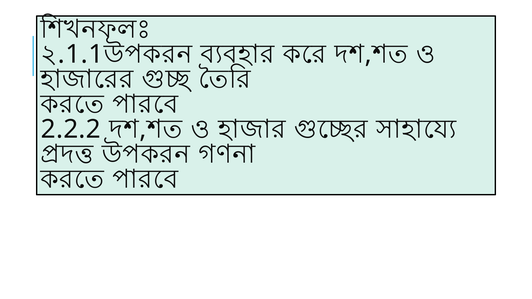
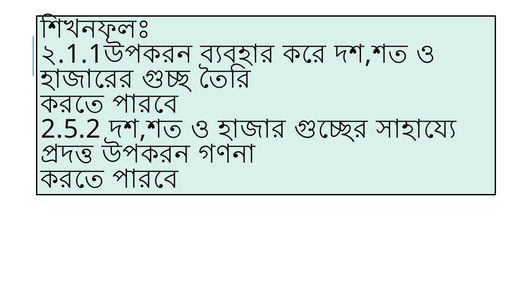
2.2.2: 2.2.2 -> 2.5.2 (71, 129)
